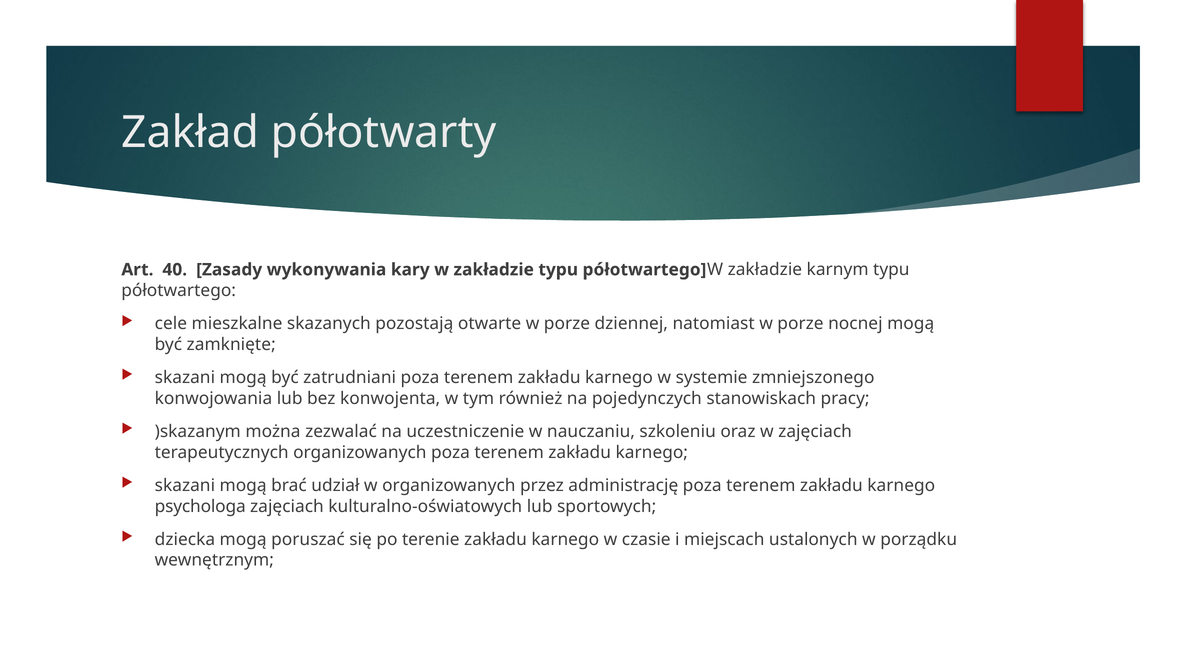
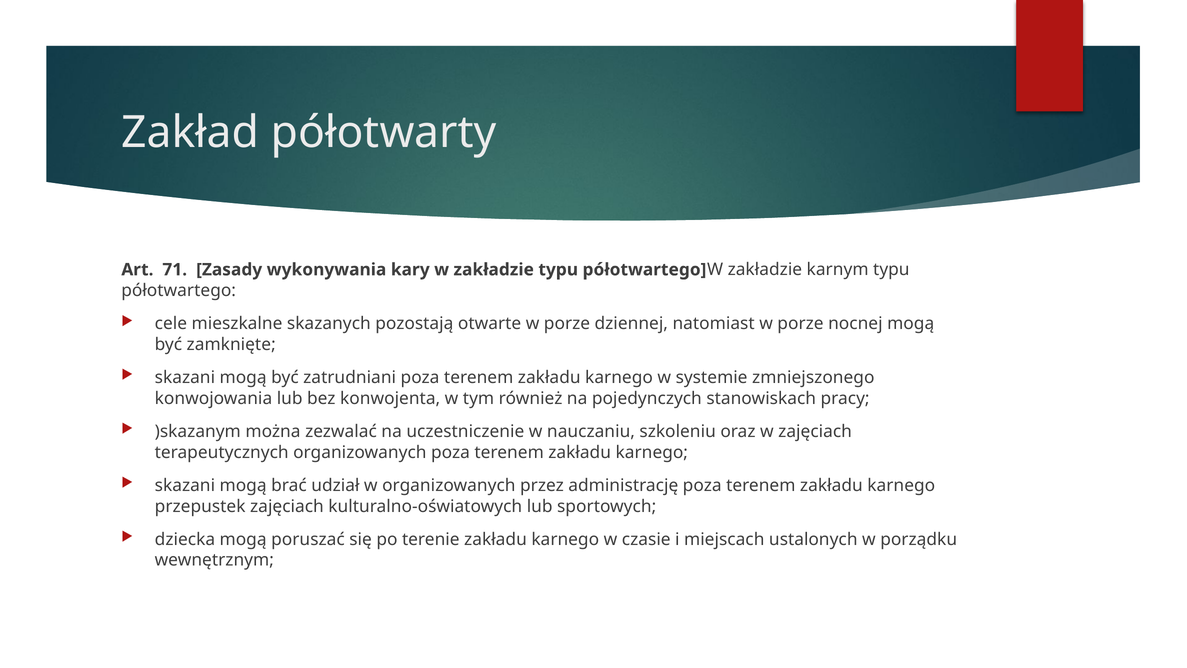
40: 40 -> 71 (175, 270)
psychologa: psychologa -> przepustek (200, 506)
